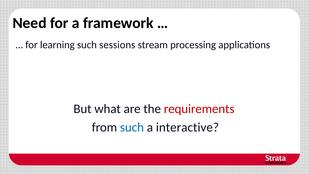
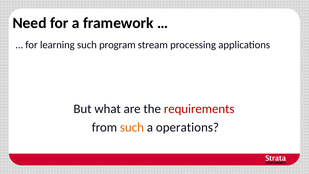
sessions: sessions -> program (117, 45)
such colour: blue -> orange (132, 127)
interactive: interactive -> operations (187, 127)
